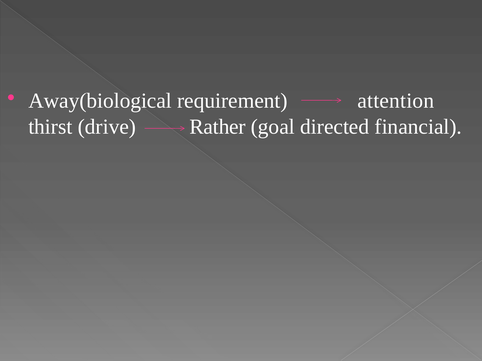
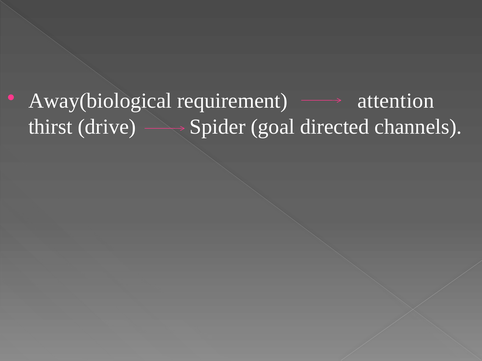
Rather: Rather -> Spider (218, 127)
financial: financial -> channels (418, 127)
